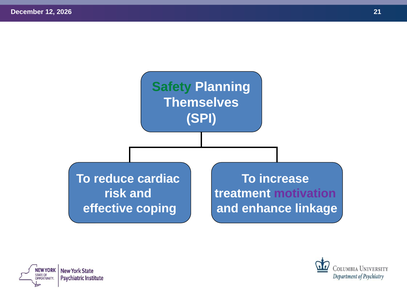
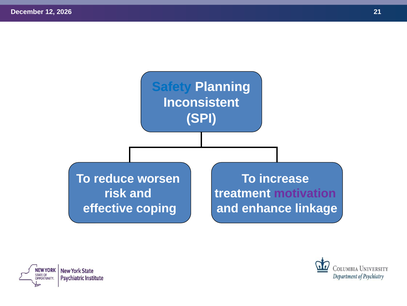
Safety colour: green -> blue (172, 87)
Themselves: Themselves -> Inconsistent (201, 102)
cardiac: cardiac -> worsen (159, 178)
